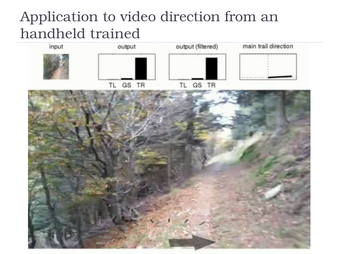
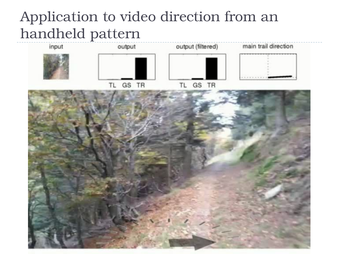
trained: trained -> pattern (115, 34)
